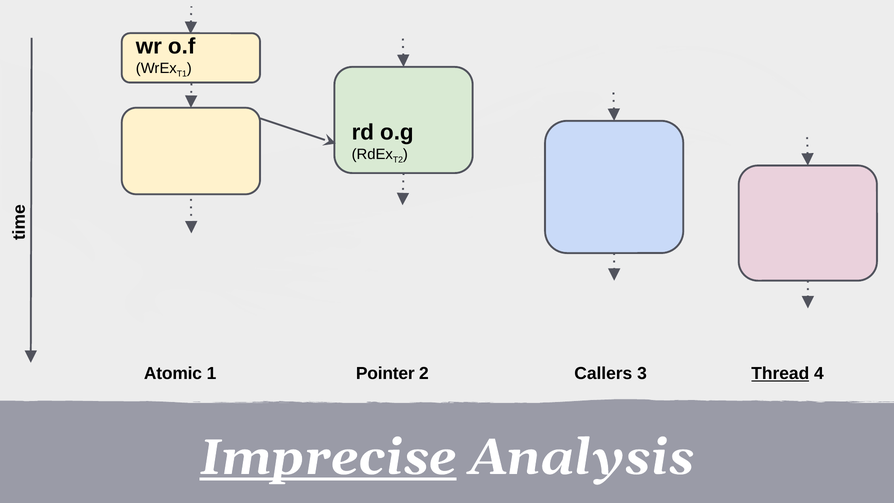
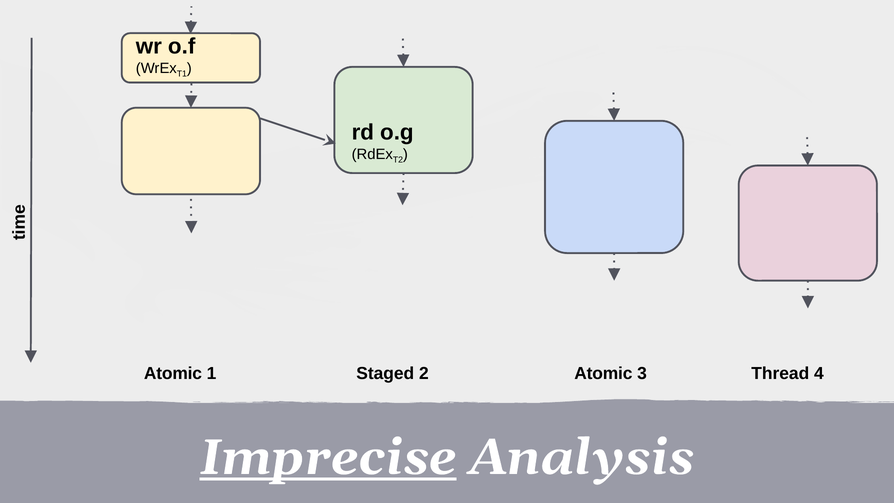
Pointer: Pointer -> Staged (385, 373)
2 Callers: Callers -> Atomic (603, 373)
Thread underline: present -> none (780, 373)
